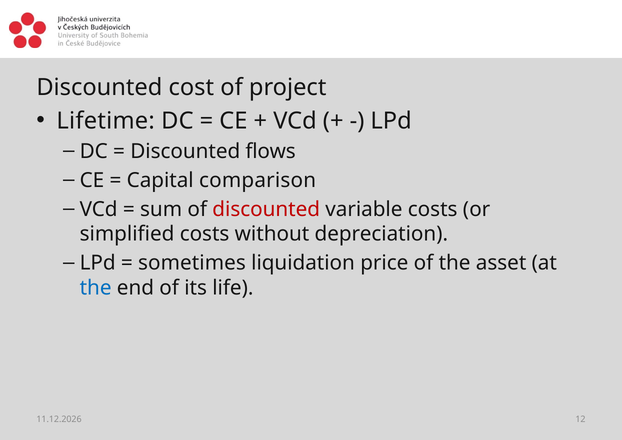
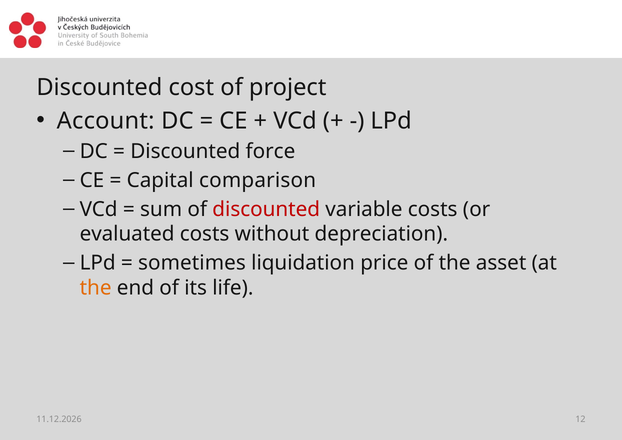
Lifetime: Lifetime -> Account (106, 121)
flows: flows -> force (270, 151)
simplified: simplified -> evaluated (127, 234)
the colour: blue -> orange (96, 288)
